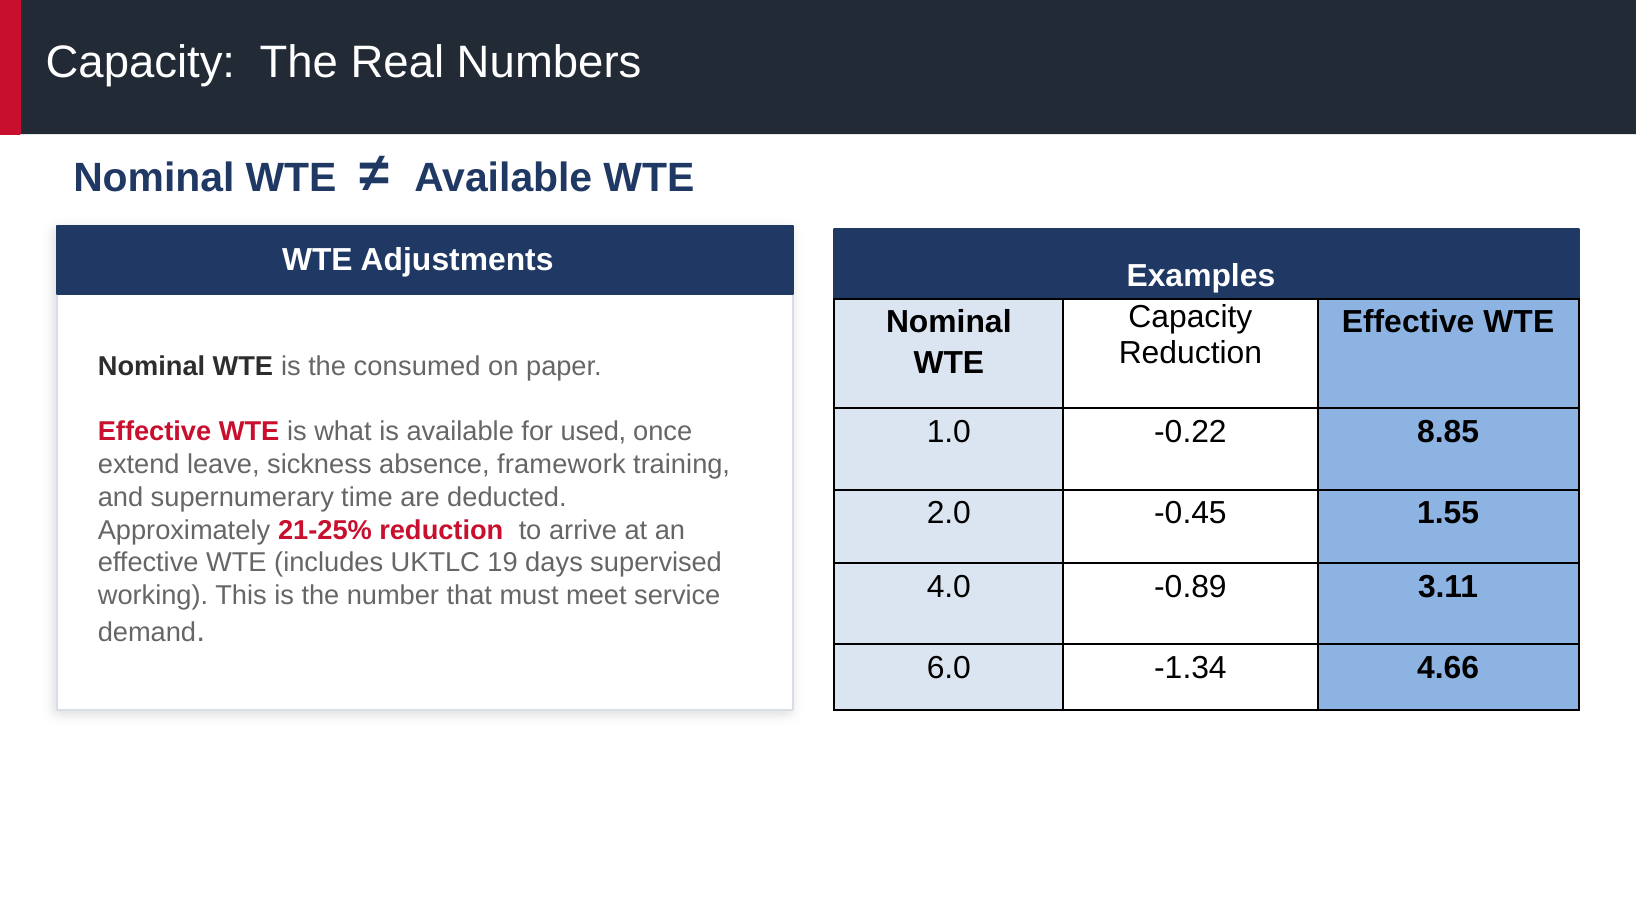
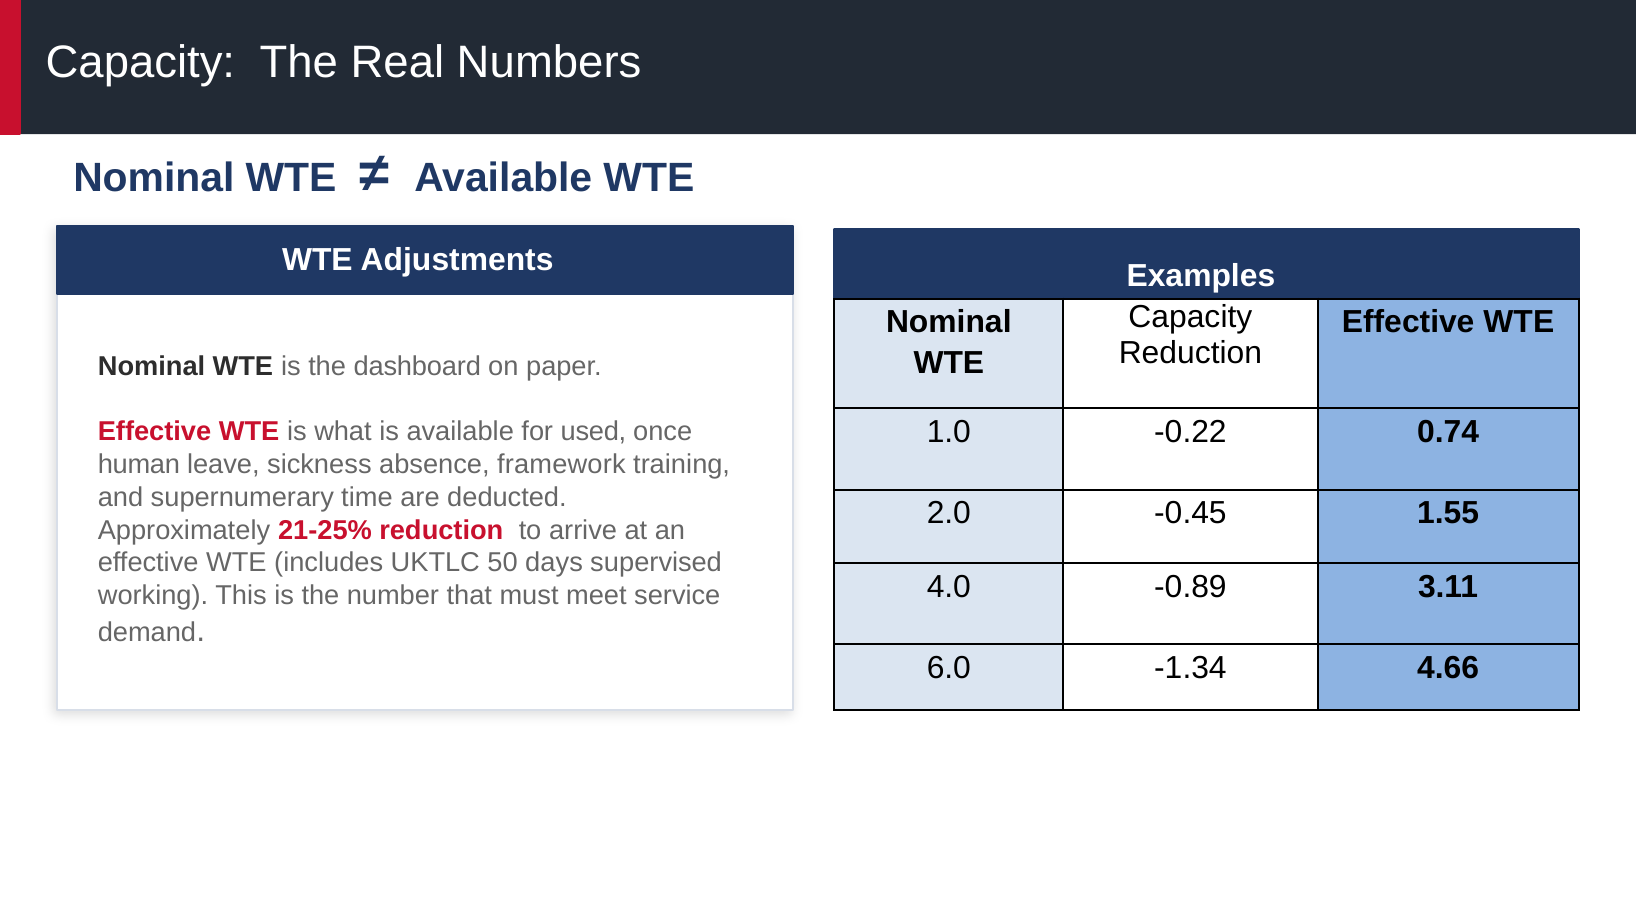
consumed: consumed -> dashboard (417, 367)
8.85: 8.85 -> 0.74 (1448, 432)
extend: extend -> human (139, 465)
19: 19 -> 50 (503, 563)
